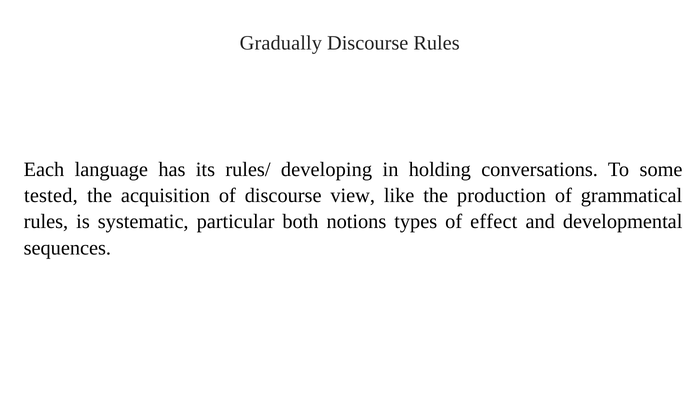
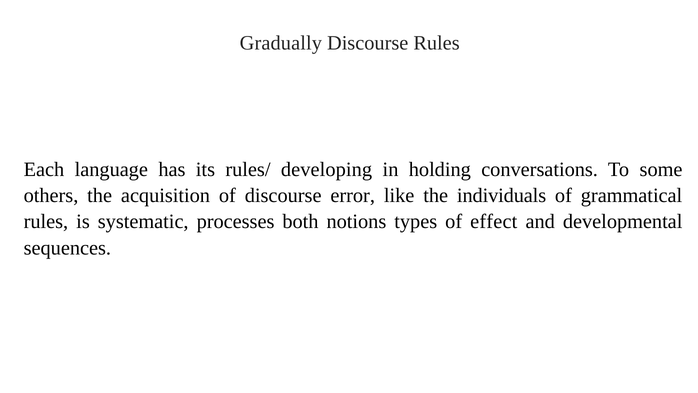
tested: tested -> others (51, 195)
view: view -> error (353, 195)
production: production -> individuals (502, 195)
particular: particular -> processes (236, 221)
